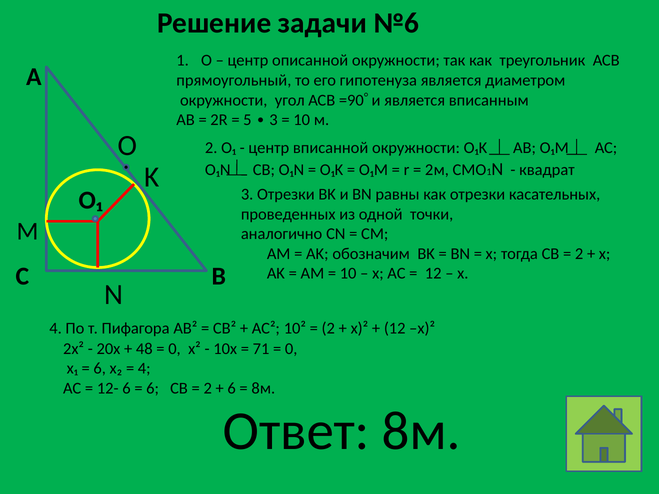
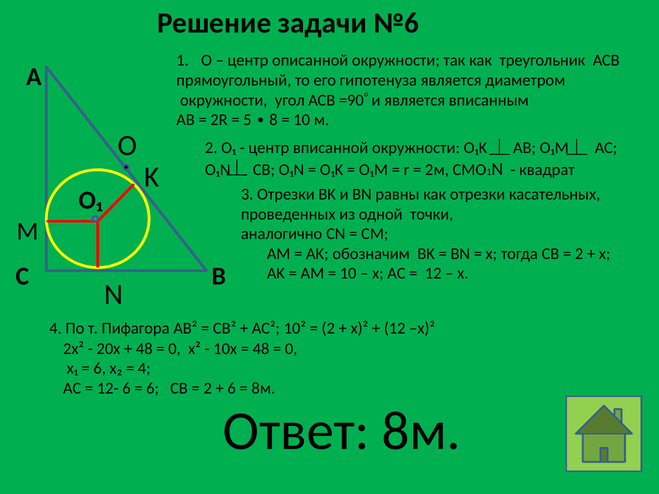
5 3: 3 -> 8 (274, 120)
71: 71 -> 48 (261, 349)
